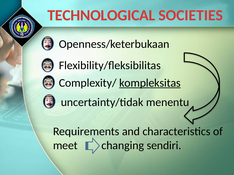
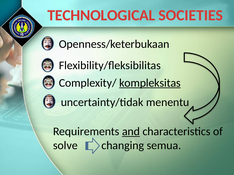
and underline: none -> present (131, 132)
meet: meet -> solve (65, 146)
sendiri: sendiri -> semua (164, 146)
